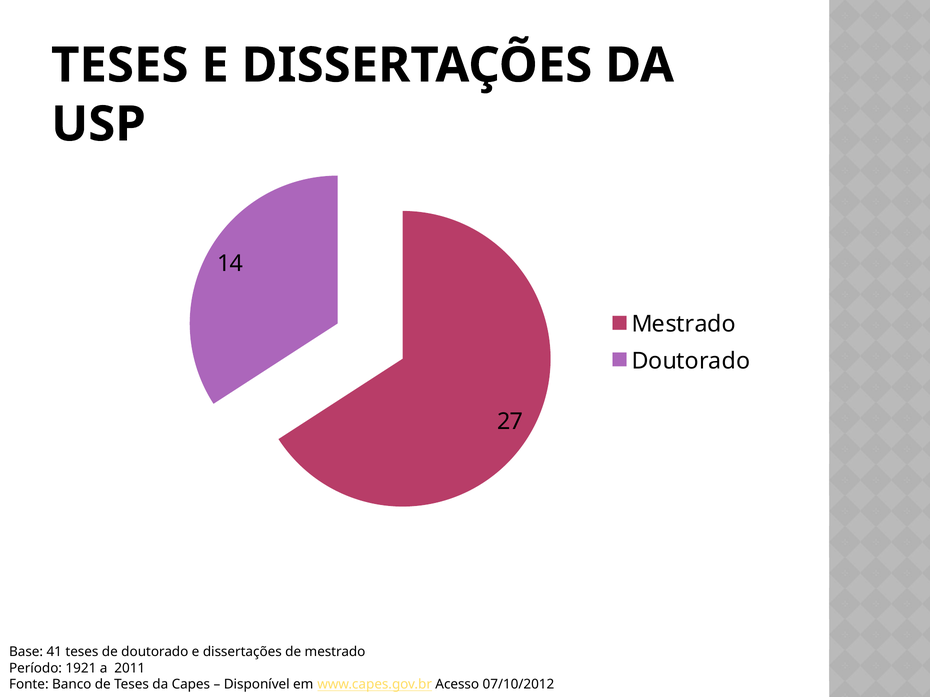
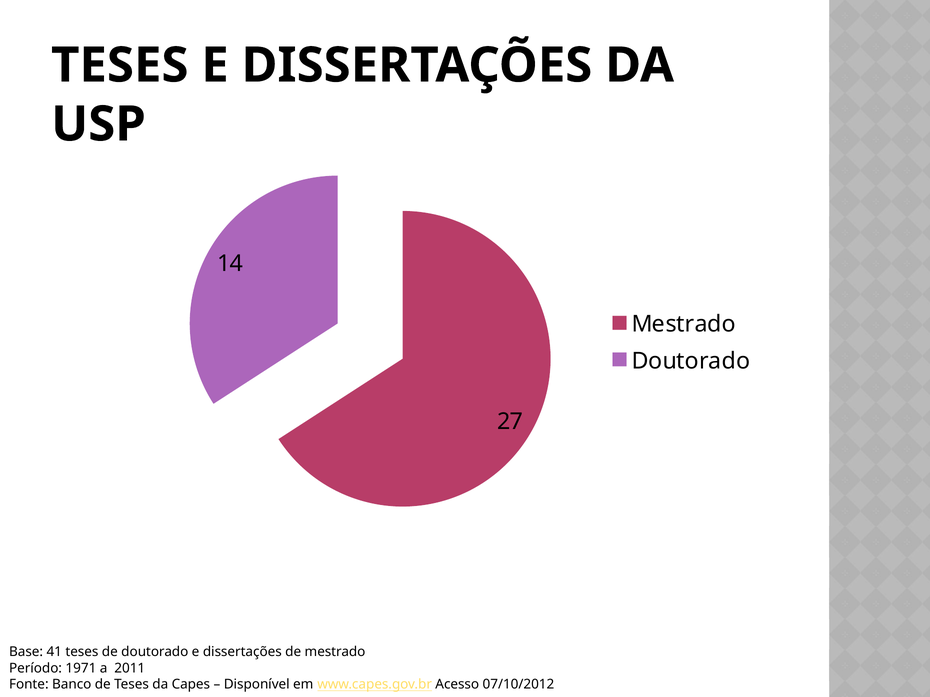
1921: 1921 -> 1971 (81, 669)
